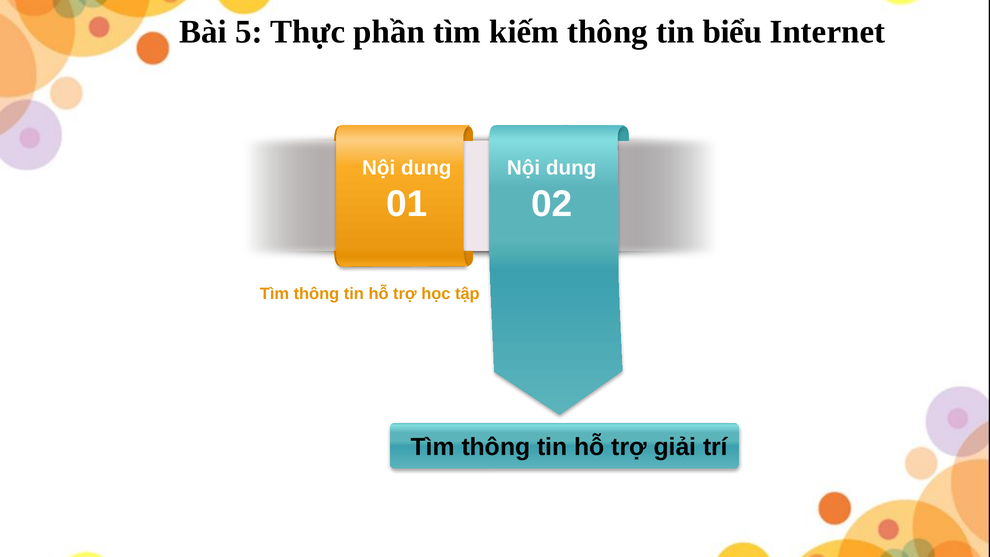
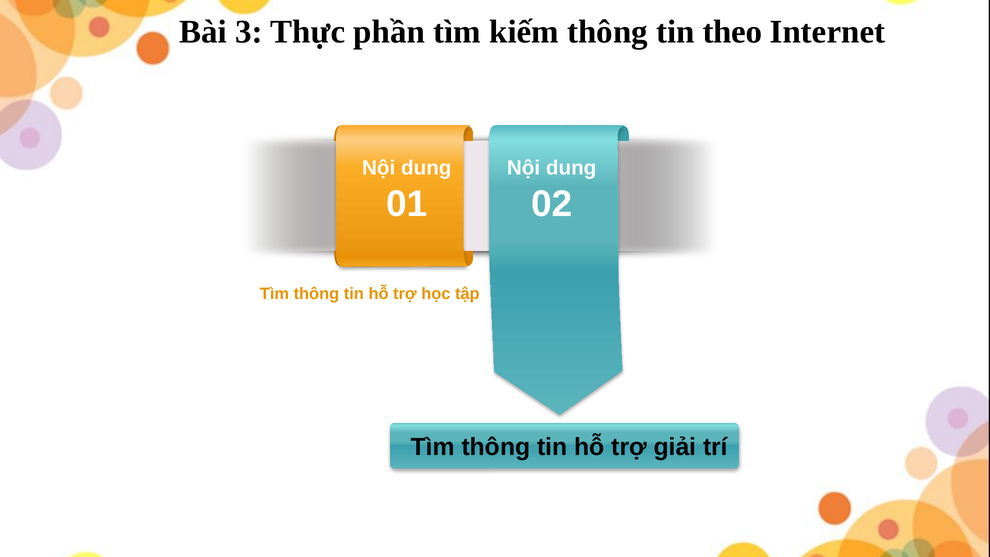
5: 5 -> 3 (249, 32)
biểu: biểu -> theo (732, 32)
